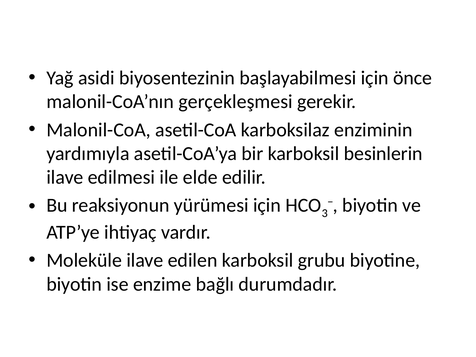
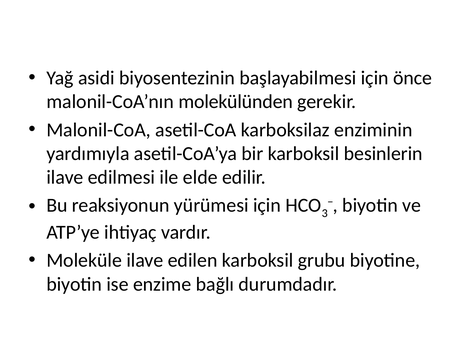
gerçekleşmesi: gerçekleşmesi -> molekülünden (236, 102)
